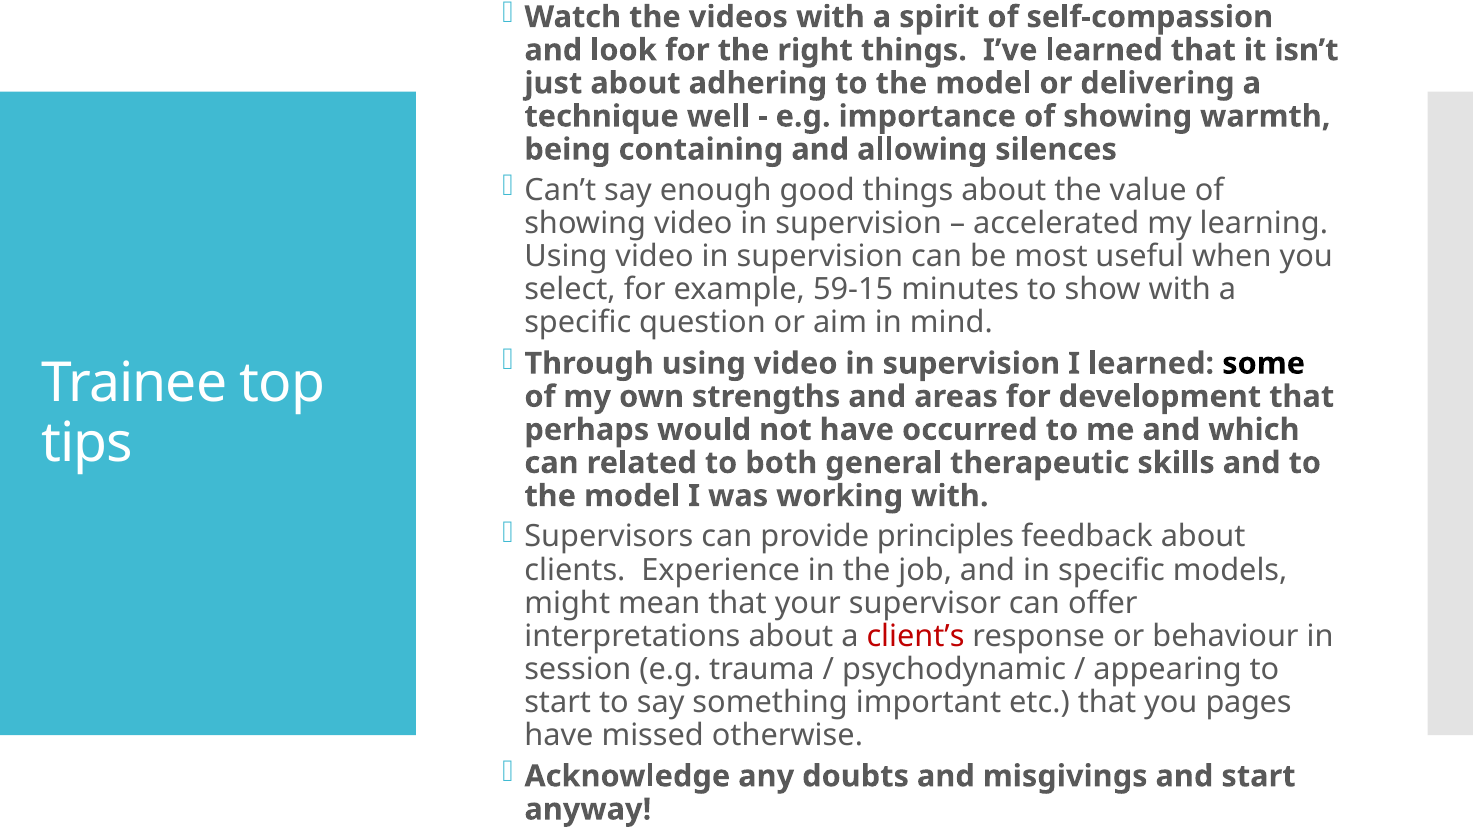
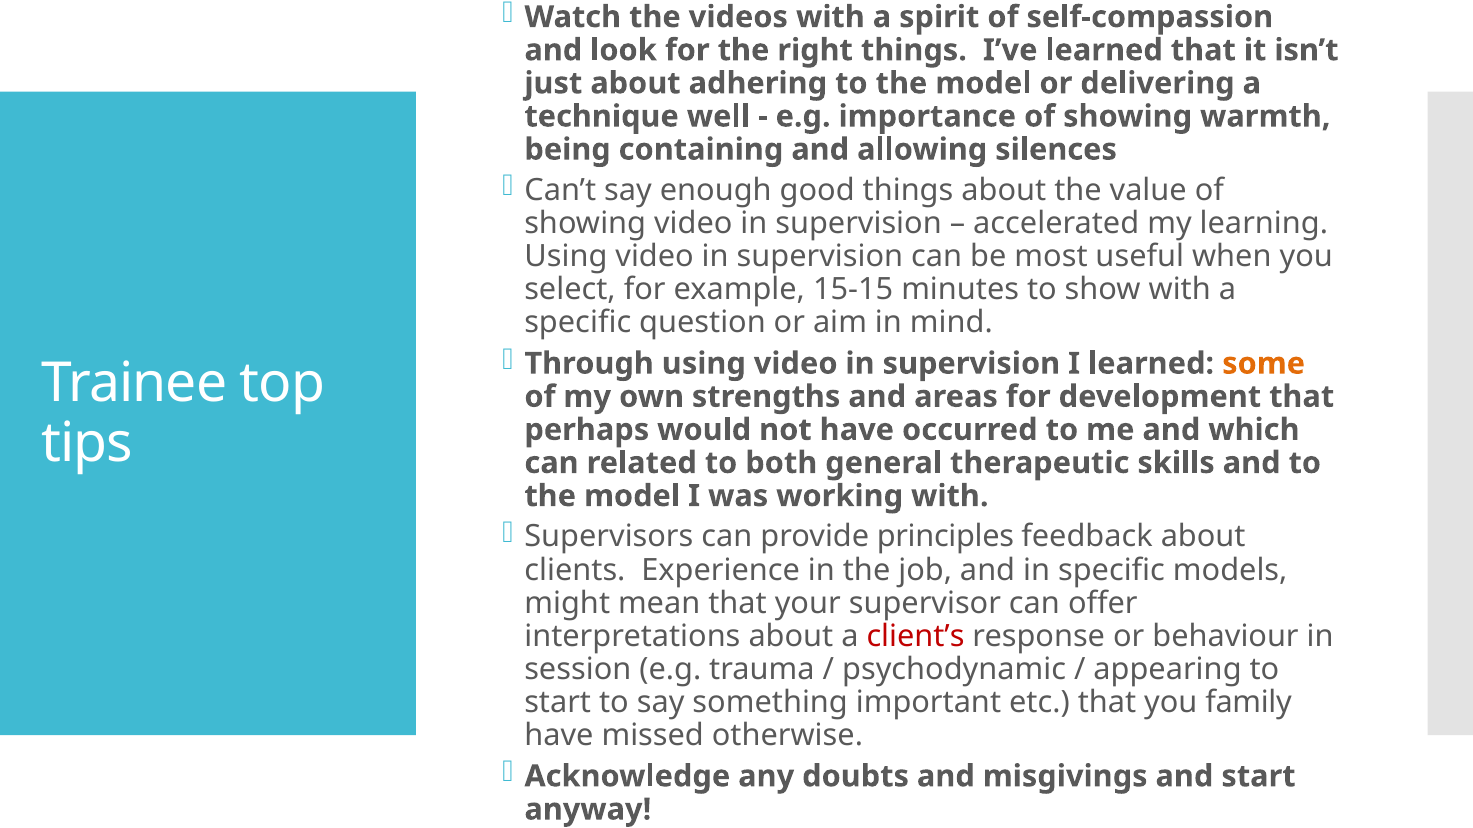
59-15: 59-15 -> 15-15 (853, 290)
some colour: black -> orange (1264, 364)
pages: pages -> family (1249, 703)
